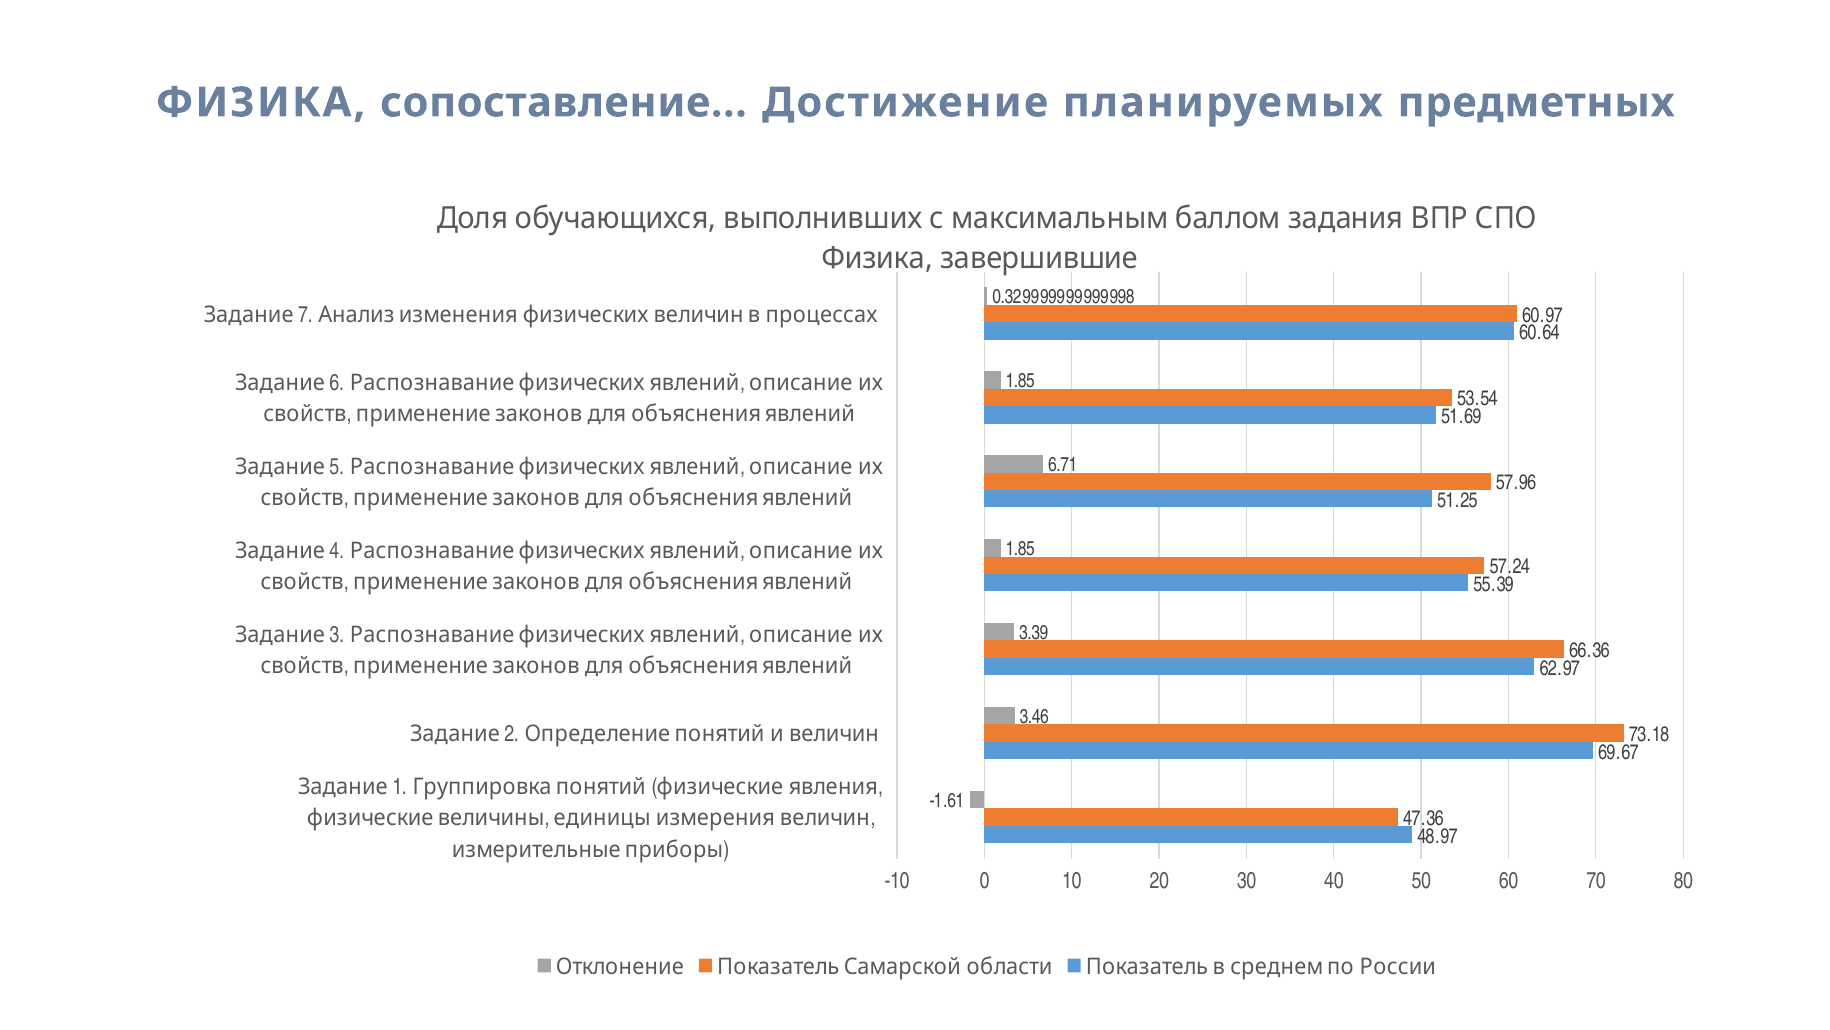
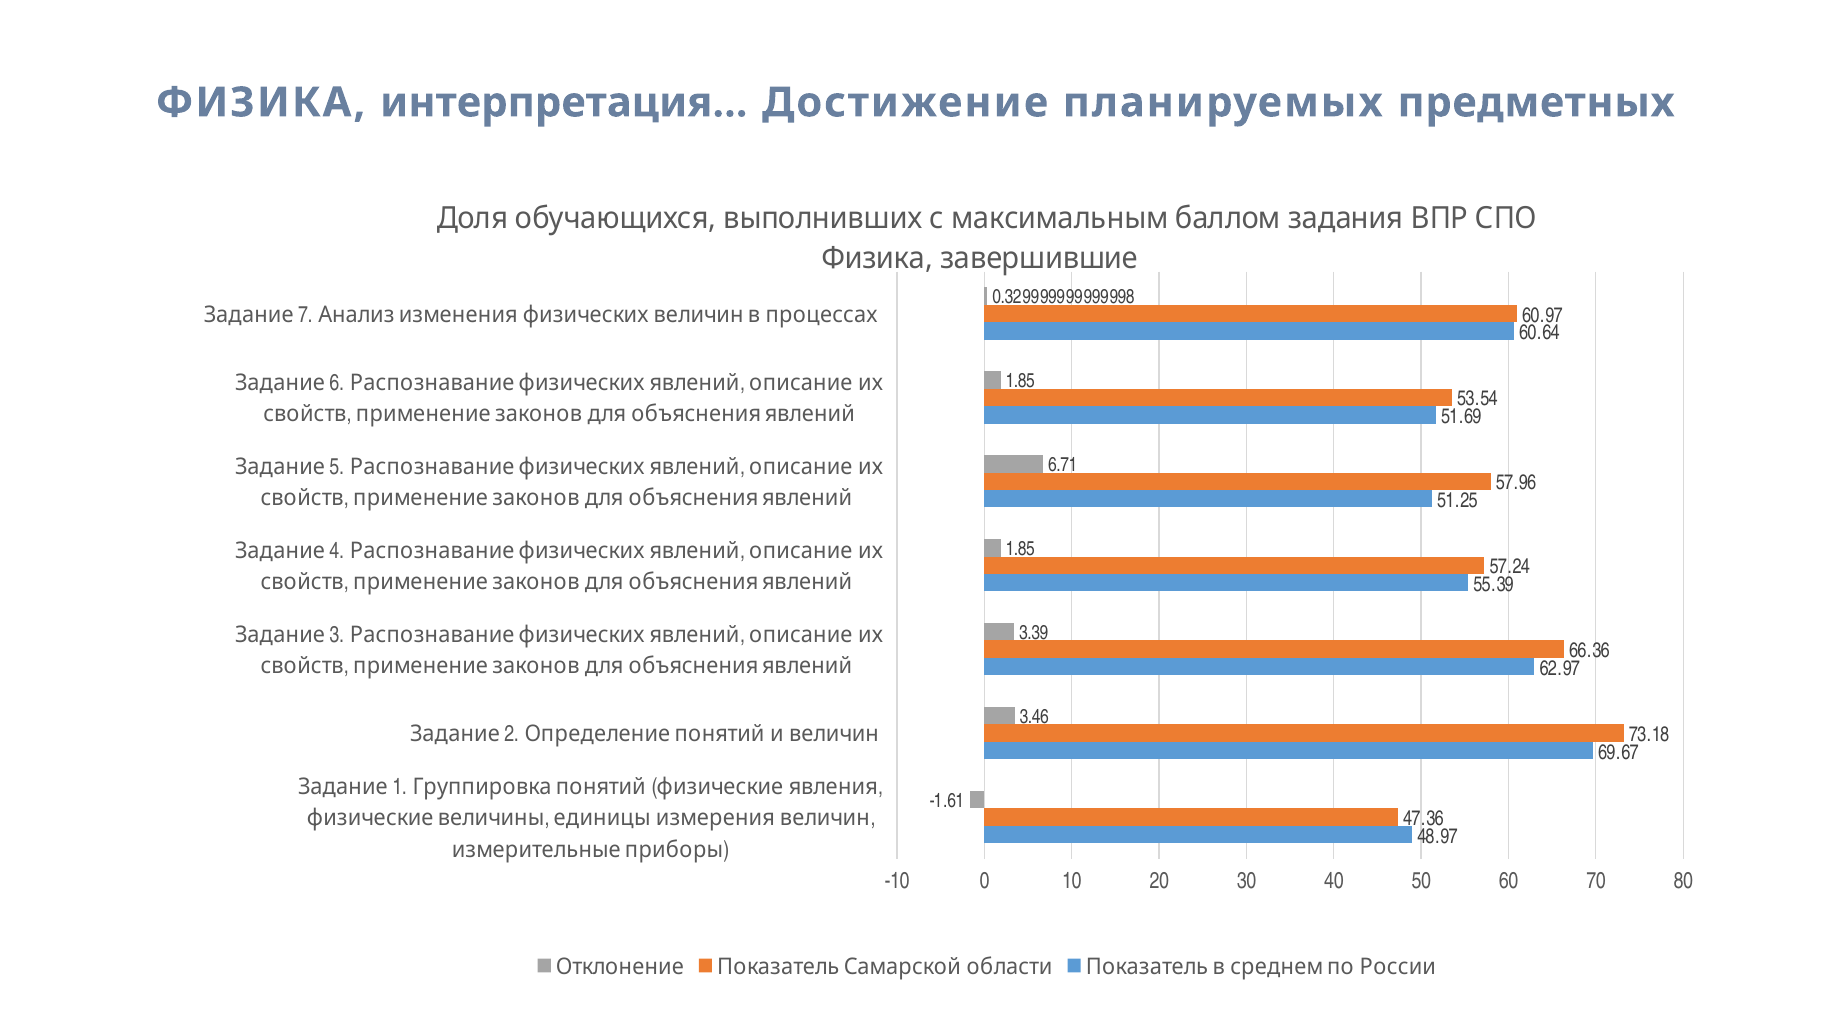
сопоставление: сопоставление -> интерпретация (564, 103)
